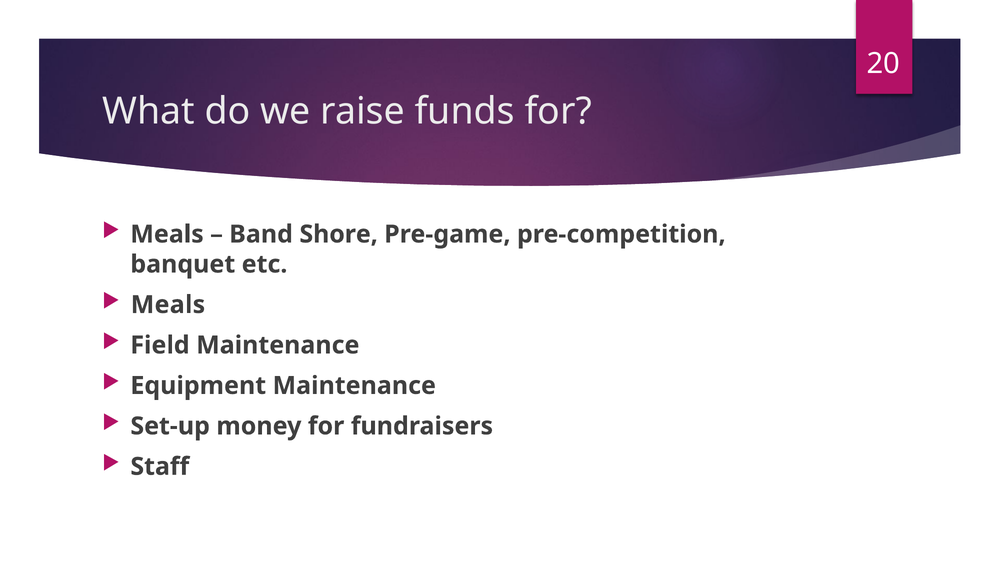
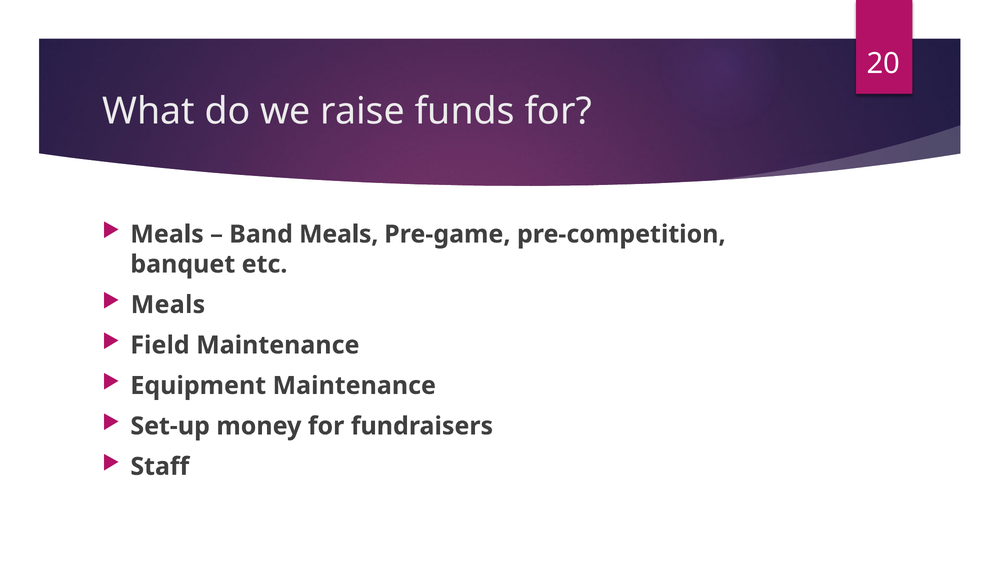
Band Shore: Shore -> Meals (339, 234)
